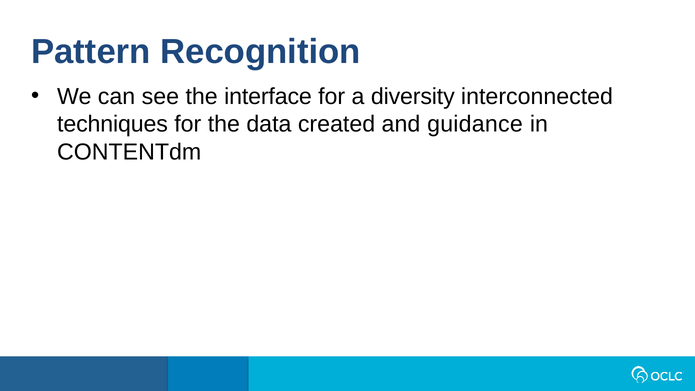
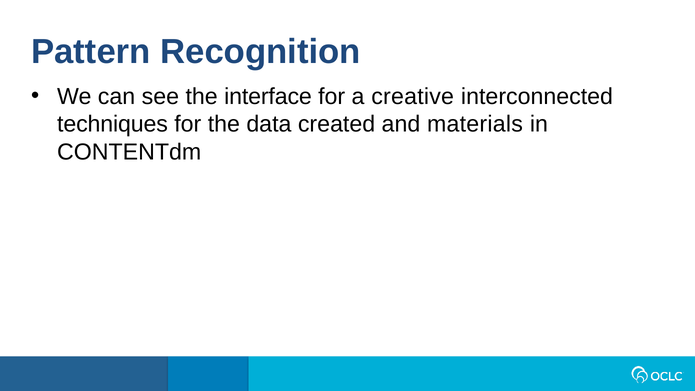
diversity: diversity -> creative (413, 96)
guidance: guidance -> materials (475, 124)
